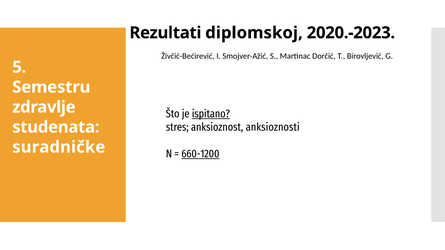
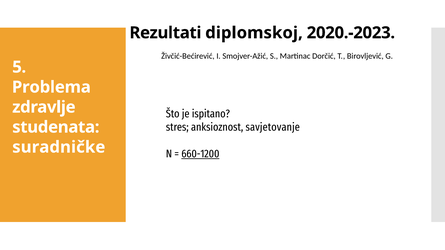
Semestru: Semestru -> Problema (51, 87)
ispitano underline: present -> none (211, 114)
anksioznosti: anksioznosti -> savjetovanje (273, 127)
